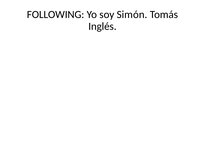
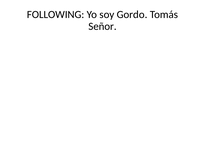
Simón: Simón -> Gordo (132, 15)
Inglés: Inglés -> Señor (102, 26)
